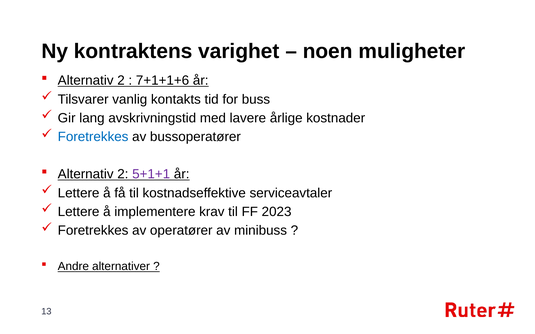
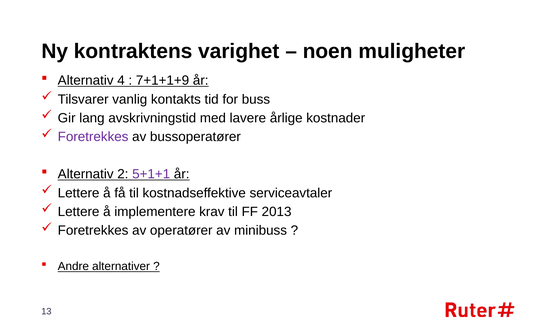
2: 2 -> 4 (121, 81)
7+1+1+6: 7+1+1+6 -> 7+1+1+9 (163, 81)
Foretrekkes colour: blue -> purple (93, 137)
2023: 2023 -> 2013 (277, 212)
